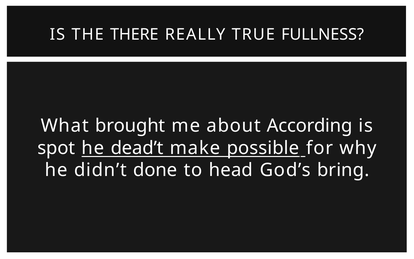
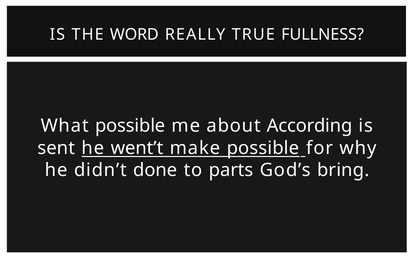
THERE: THERE -> WORD (134, 34)
What brought: brought -> possible (130, 126)
spot: spot -> sent (56, 148)
dead’t: dead’t -> went’t (137, 148)
head: head -> parts (231, 170)
